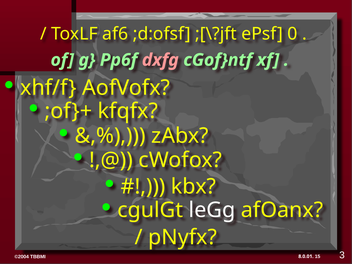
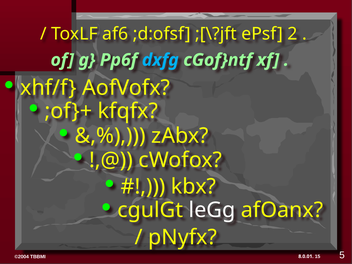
0: 0 -> 2 (292, 34)
dxfg colour: pink -> light blue (160, 60)
3: 3 -> 5 (342, 255)
